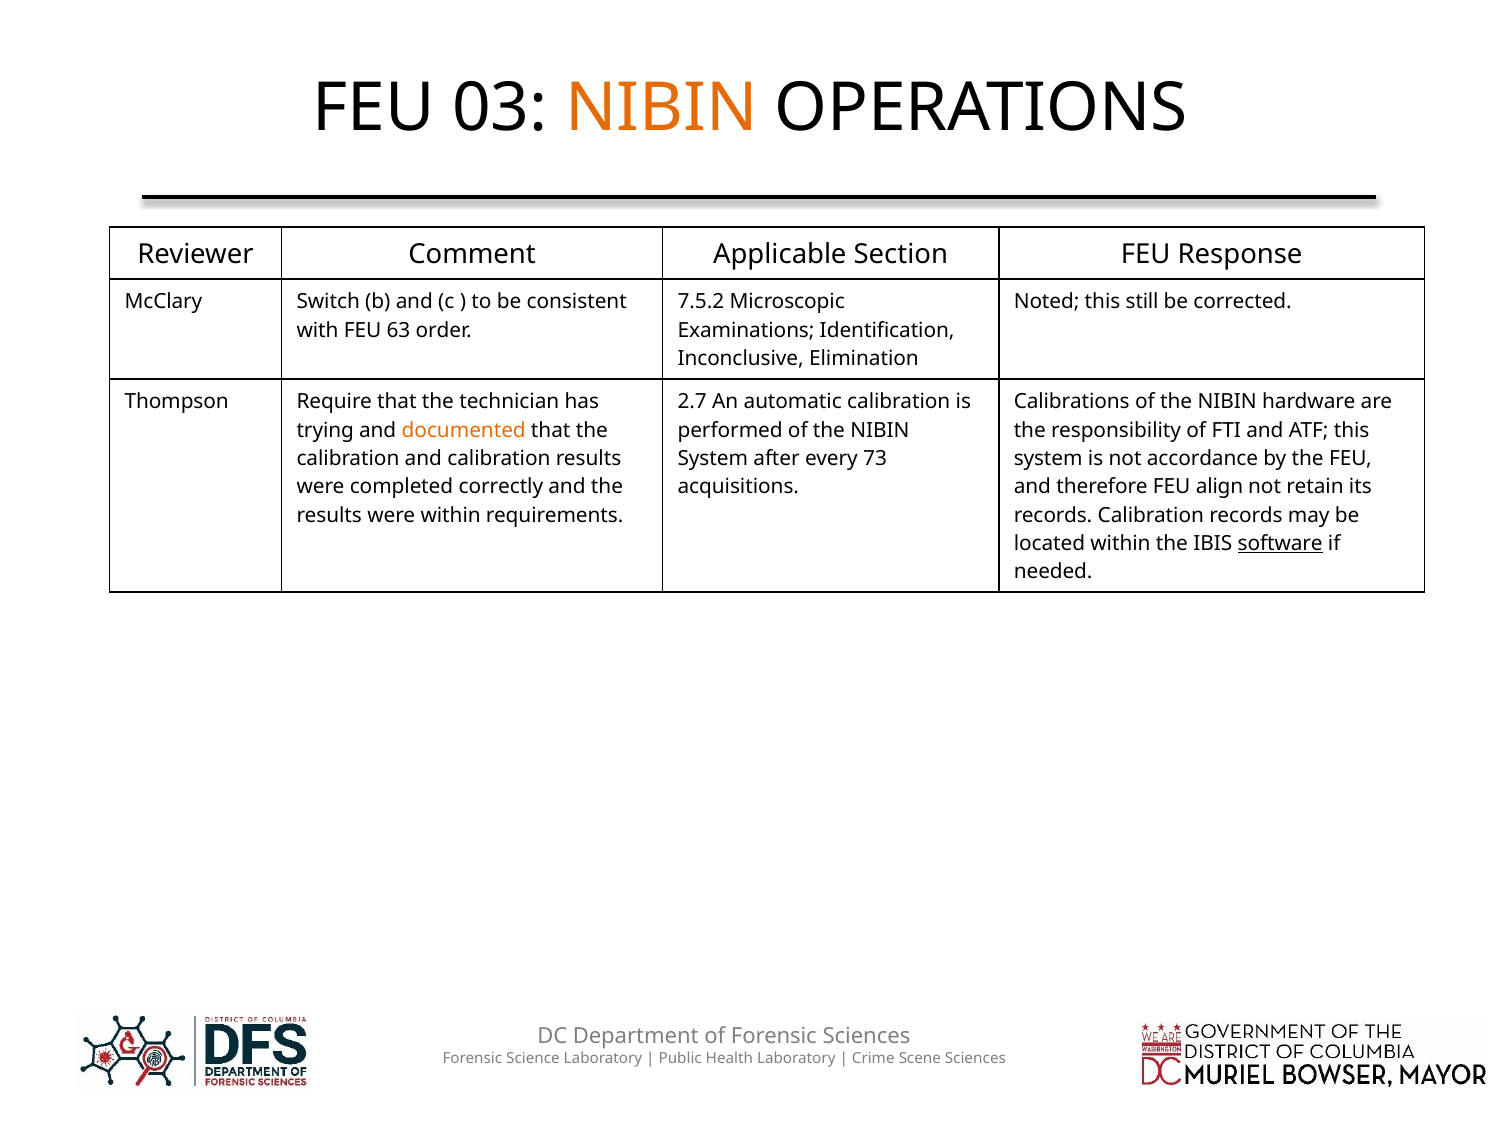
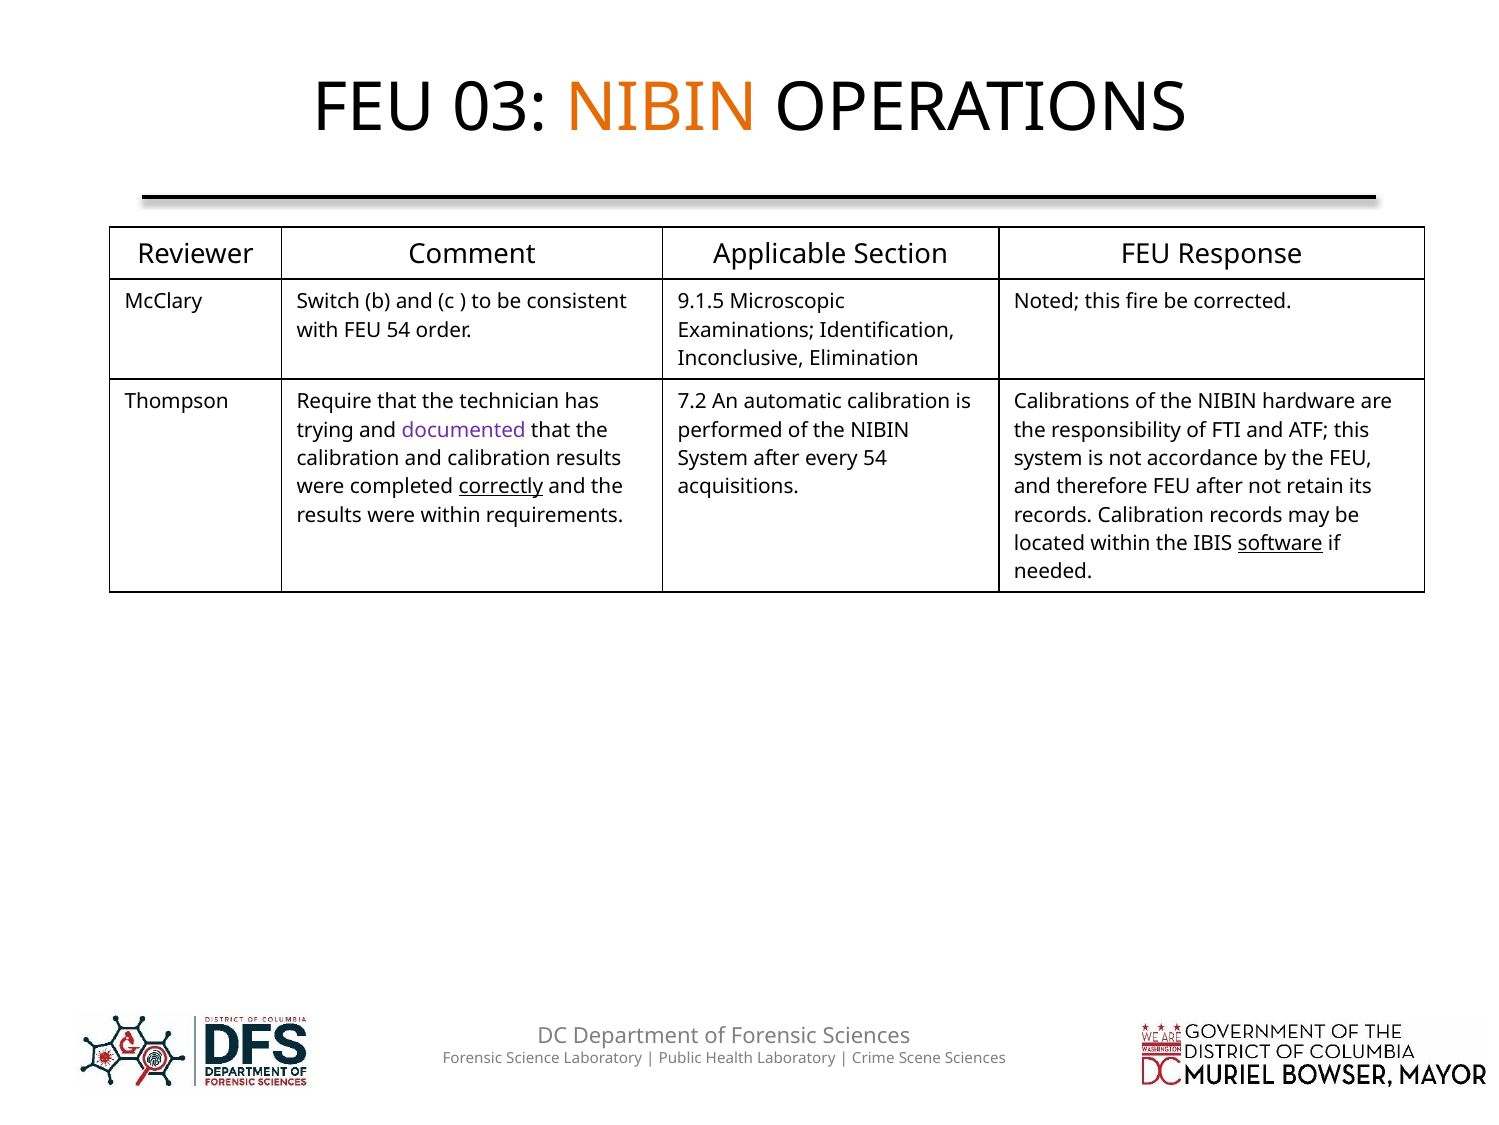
7.5.2: 7.5.2 -> 9.1.5 (701, 302)
still: still -> fire (1142, 302)
FEU 63: 63 -> 54 (398, 330)
2.7: 2.7 -> 7.2 (692, 402)
documented colour: orange -> purple (464, 430)
every 73: 73 -> 54 (875, 458)
correctly underline: none -> present (501, 487)
FEU align: align -> after (1219, 487)
